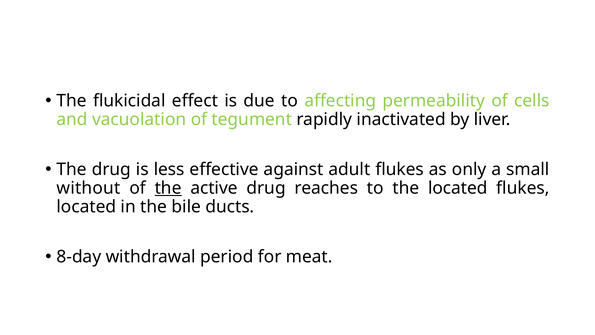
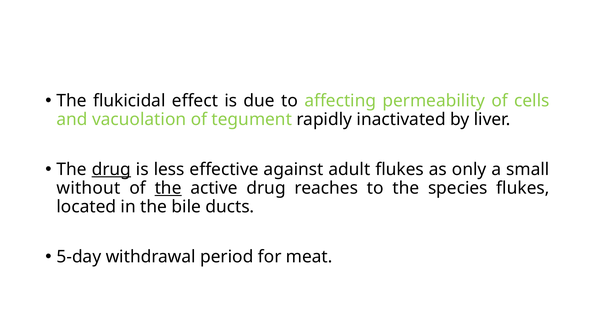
drug underline: none -> present (111, 169)
the located: located -> species (458, 188)
8-day: 8-day -> 5-day (79, 257)
